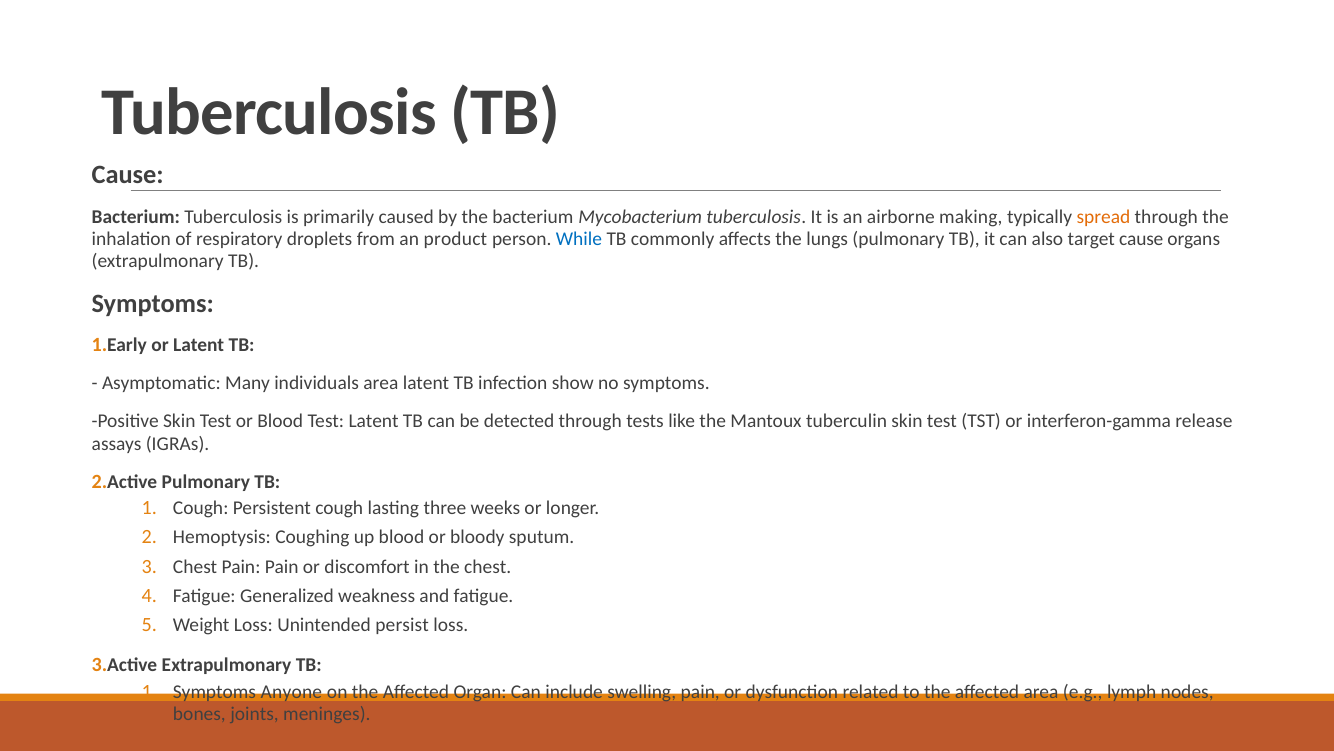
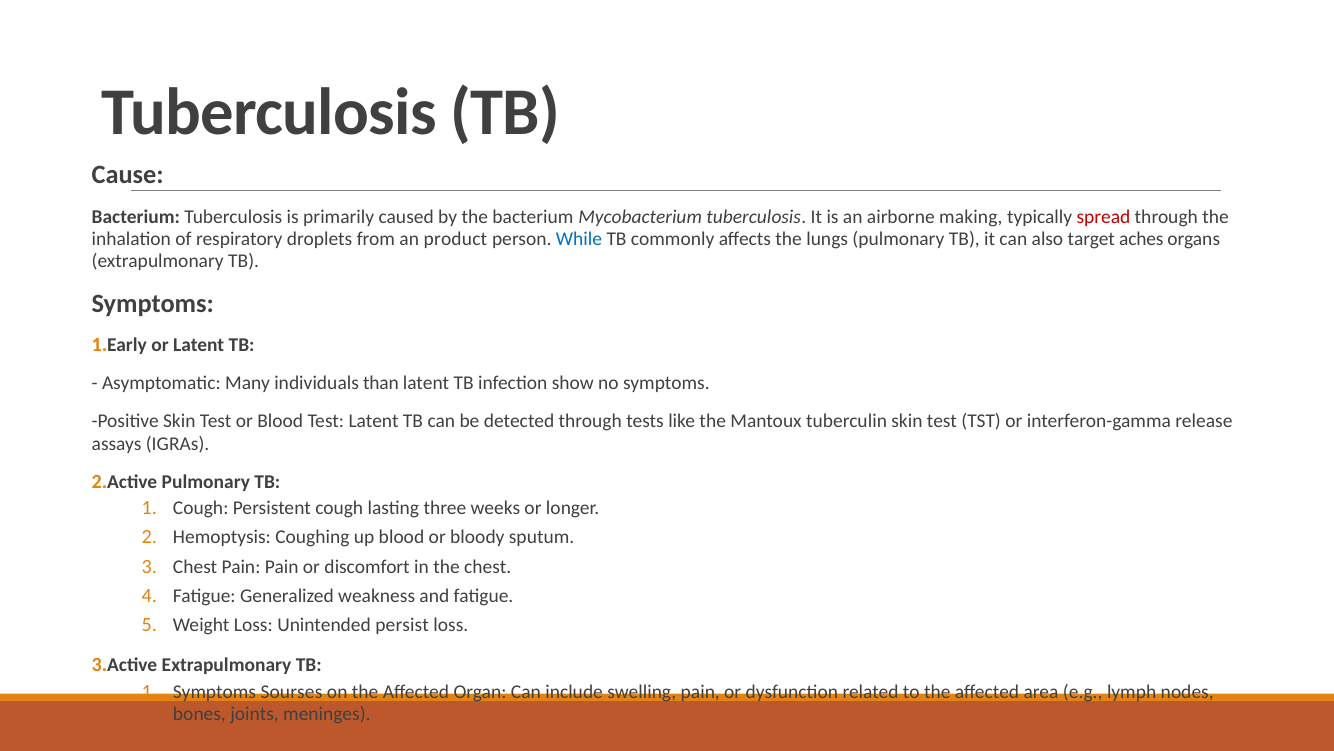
spread colour: orange -> red (1103, 216)
target cause: cause -> aches (1141, 239)
individuals area: area -> than (381, 383)
Anyone: Anyone -> Sourses (291, 691)
